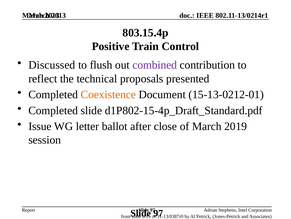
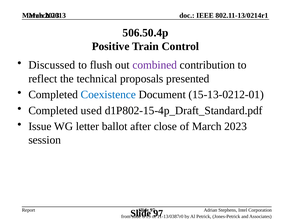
803.15.4p: 803.15.4p -> 506.50.4p (145, 33)
Coexistence colour: orange -> blue (108, 94)
Completed slide: slide -> used (91, 110)
2019: 2019 -> 2023 (236, 126)
